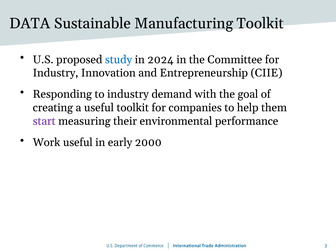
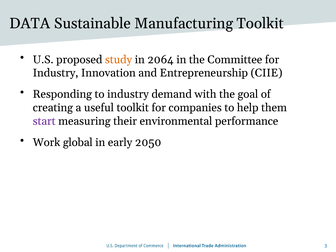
study colour: blue -> orange (119, 60)
2024: 2024 -> 2064 (161, 60)
Work useful: useful -> global (78, 142)
2000: 2000 -> 2050 (148, 142)
